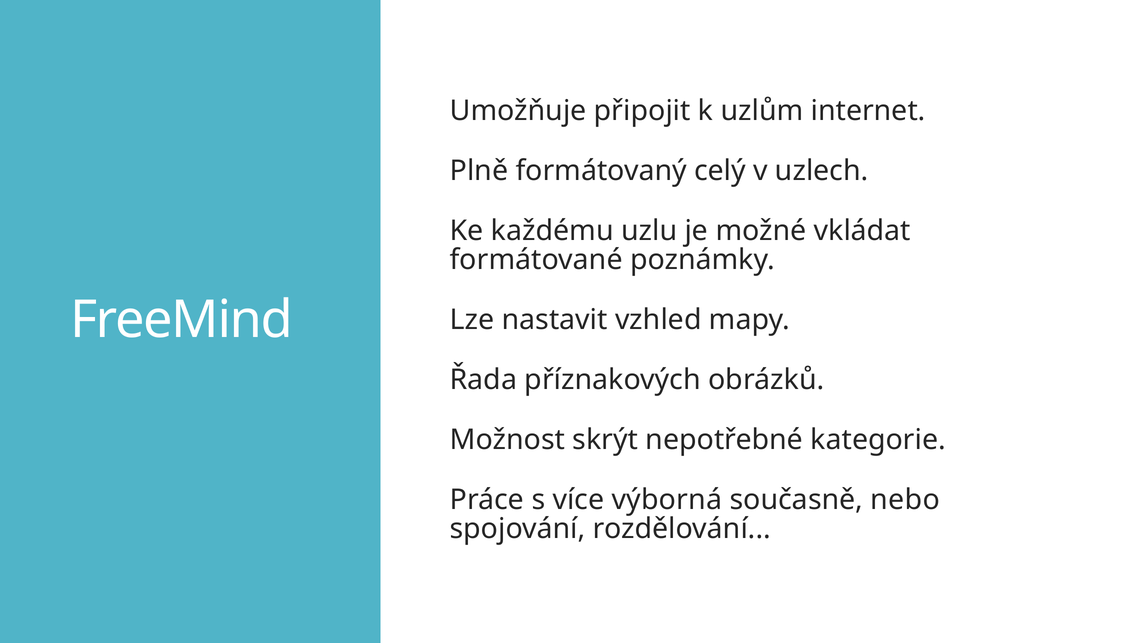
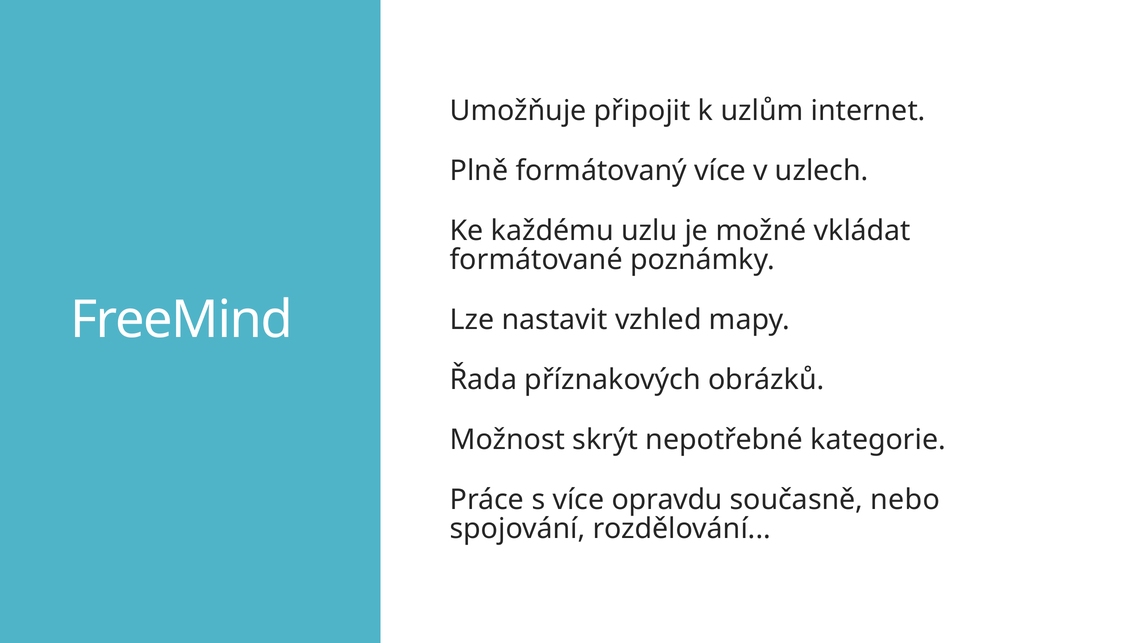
formátovaný celý: celý -> více (720, 171)
výborná: výborná -> opravdu (667, 500)
